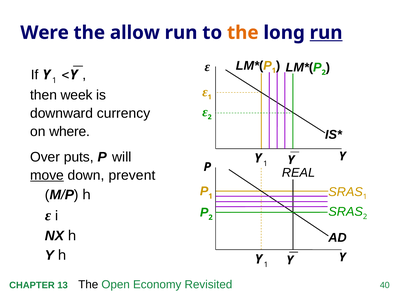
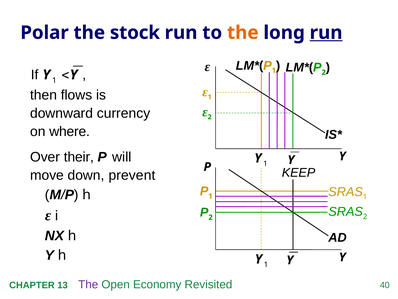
Were: Were -> Polar (45, 33)
allow: allow -> stock (135, 33)
week: week -> flows (77, 95)
puts: puts -> their (79, 157)
REAL: REAL -> KEEP (299, 172)
move underline: present -> none (47, 175)
The colour: black -> purple (88, 284)
